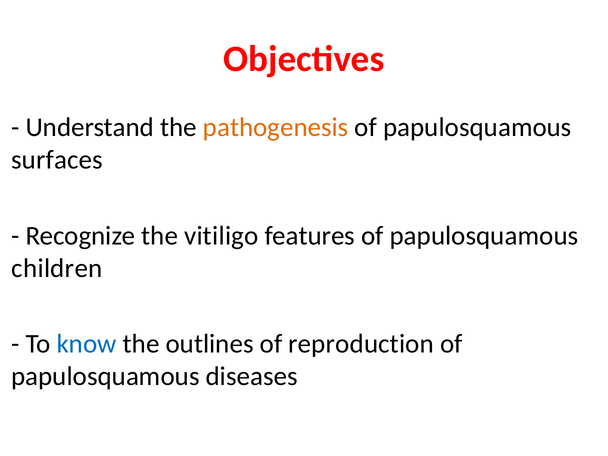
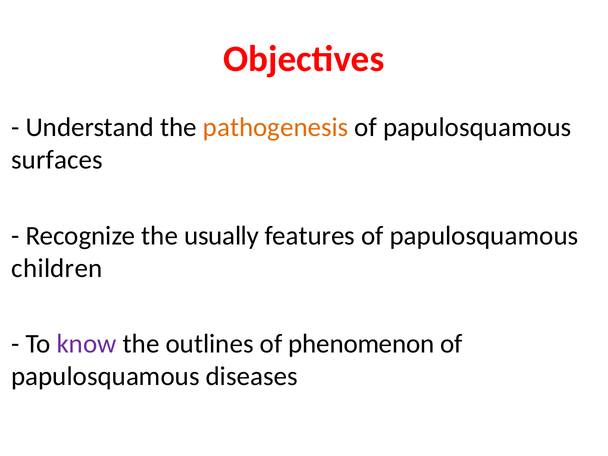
vitiligo: vitiligo -> usually (222, 236)
know colour: blue -> purple (87, 344)
reproduction: reproduction -> phenomenon (361, 344)
